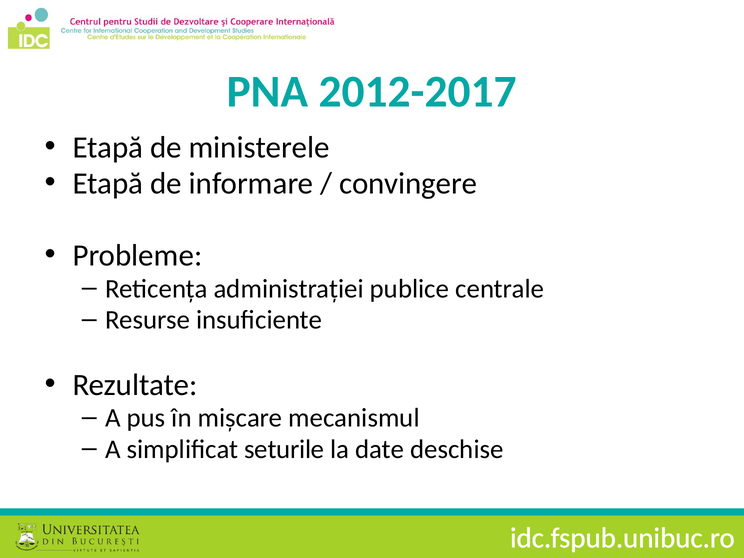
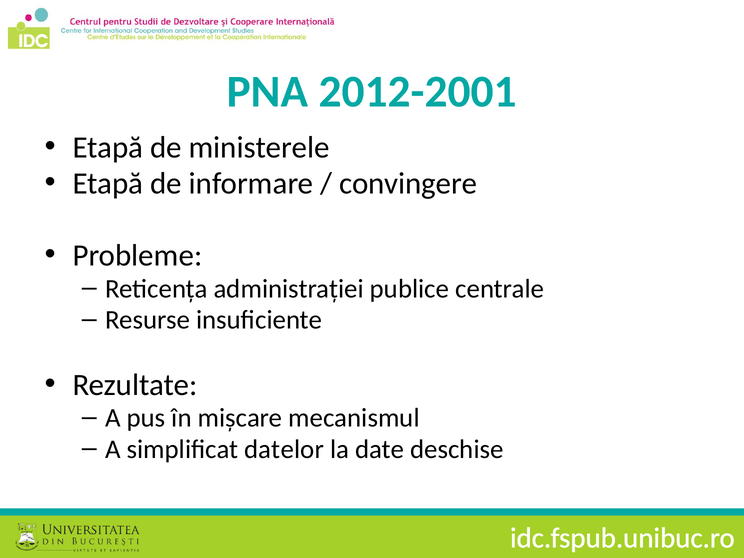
2012-2017: 2012-2017 -> 2012-2001 (418, 92)
seturile: seturile -> datelor (284, 449)
